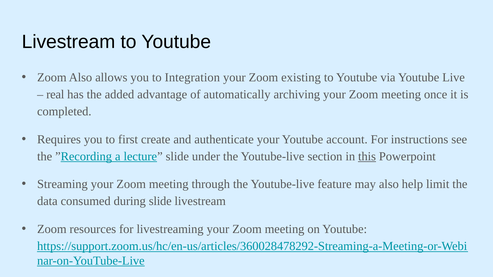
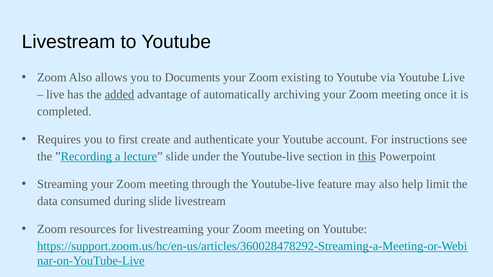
Integration: Integration -> Documents (192, 78)
real: real -> live (55, 95)
added underline: none -> present (120, 95)
